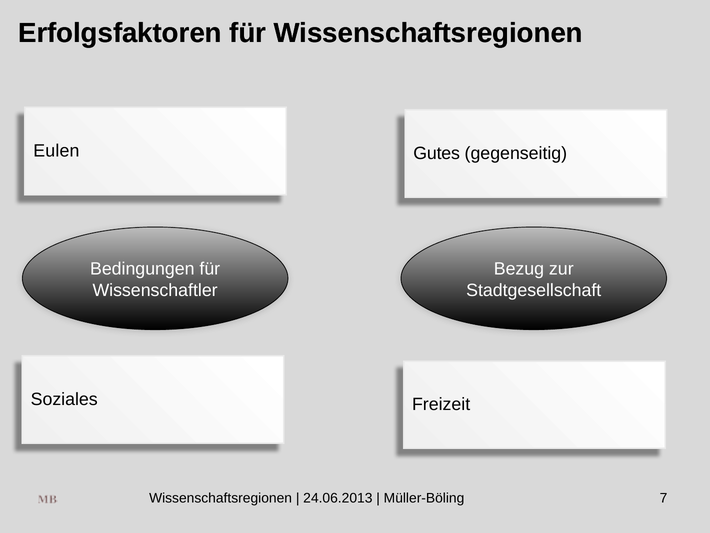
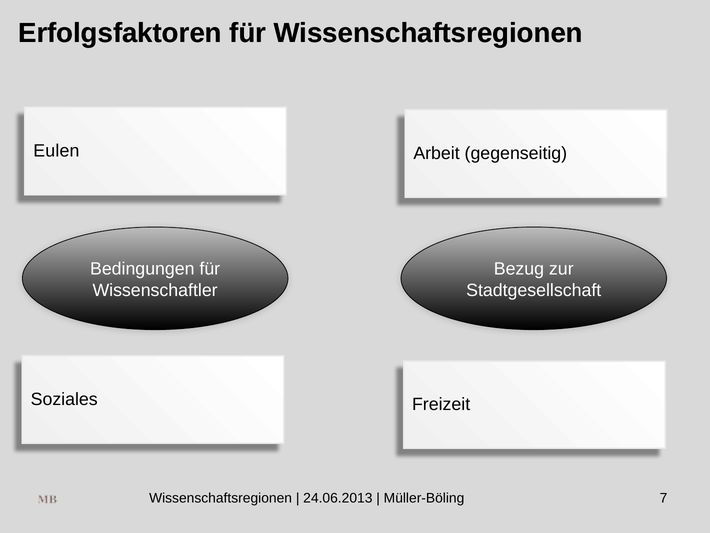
Gutes: Gutes -> Arbeit (437, 153)
